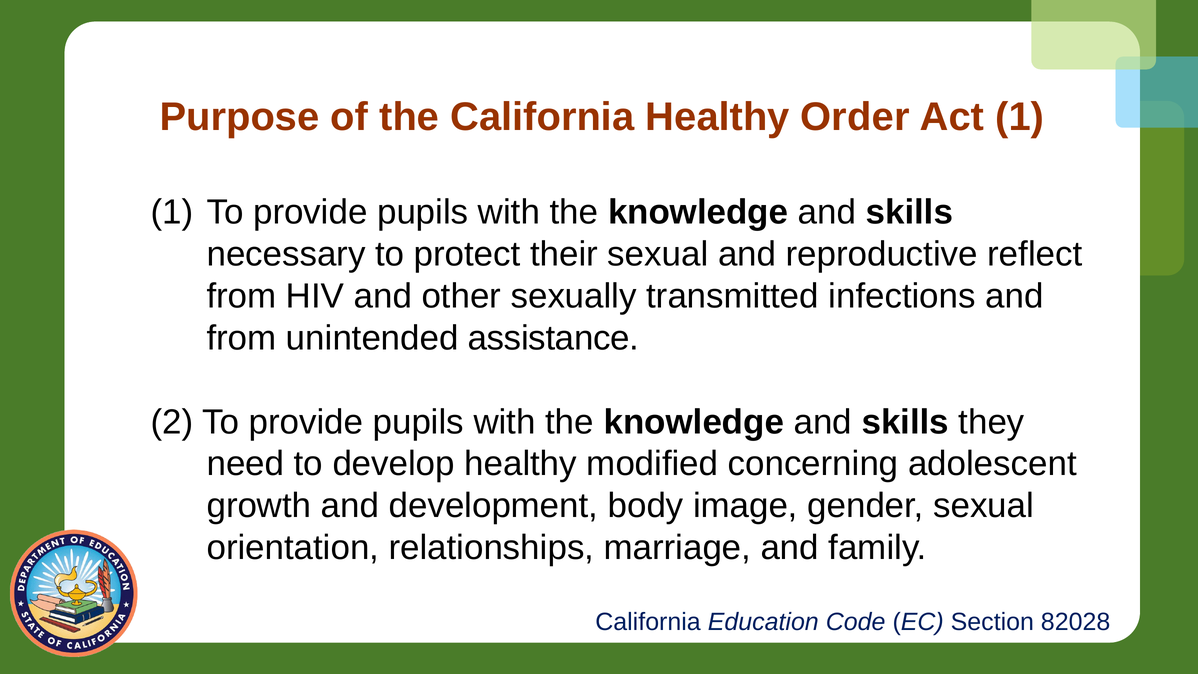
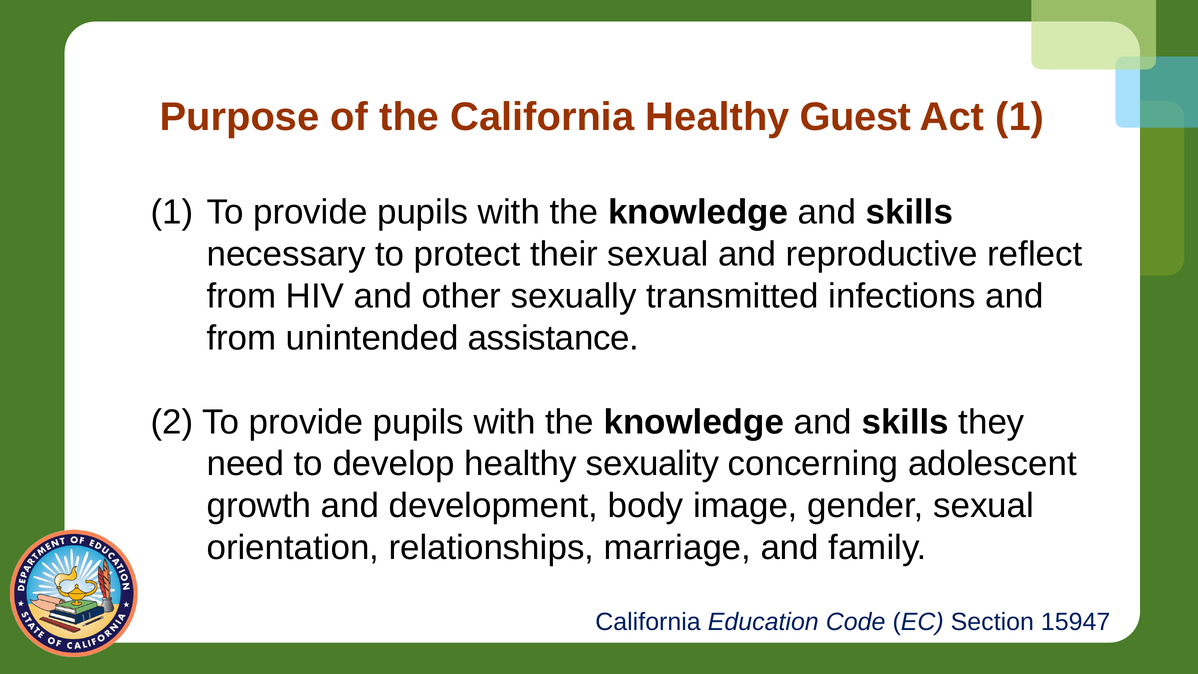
Order: Order -> Guest (855, 117)
modified: modified -> sexuality (653, 464)
82028: 82028 -> 15947 (1076, 622)
